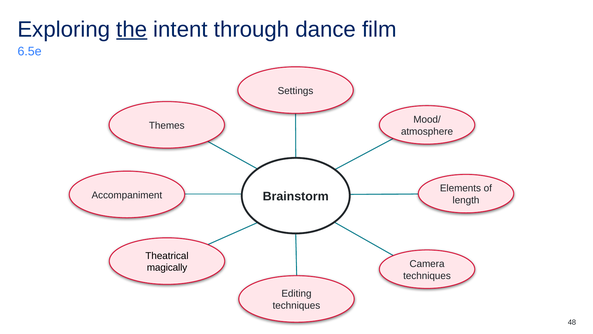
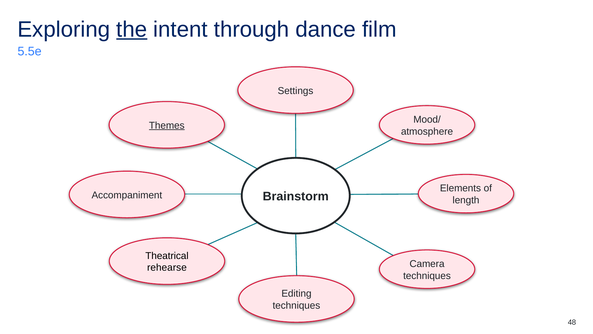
6.5e: 6.5e -> 5.5e (30, 51)
Themes underline: none -> present (167, 125)
magically: magically -> rehearse (167, 267)
